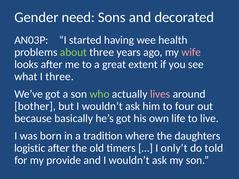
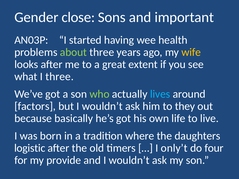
need: need -> close (78, 17)
decorated: decorated -> important (184, 17)
wife colour: pink -> yellow (191, 52)
lives colour: pink -> light blue (160, 94)
bother: bother -> factors (35, 106)
four: four -> they (185, 106)
told: told -> four (214, 148)
